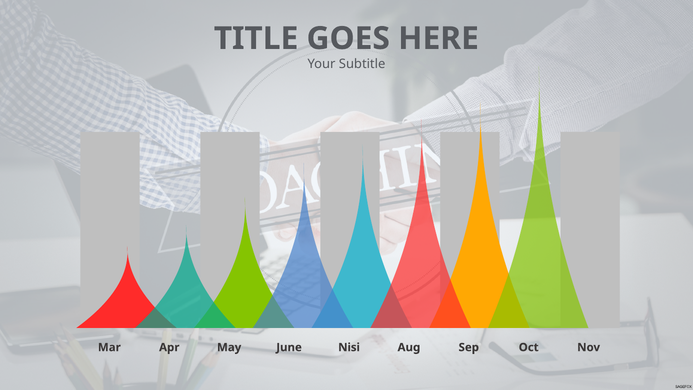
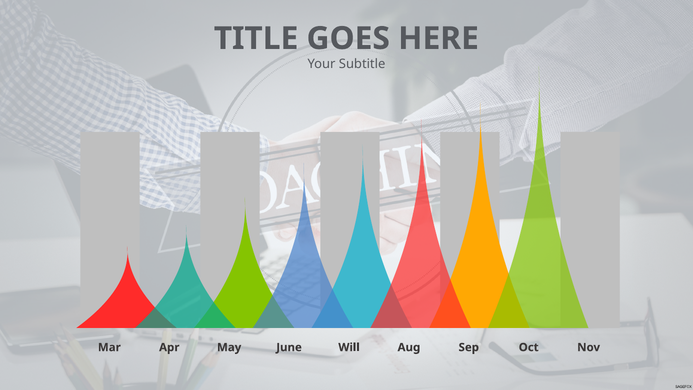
Nisi: Nisi -> Will (349, 347)
